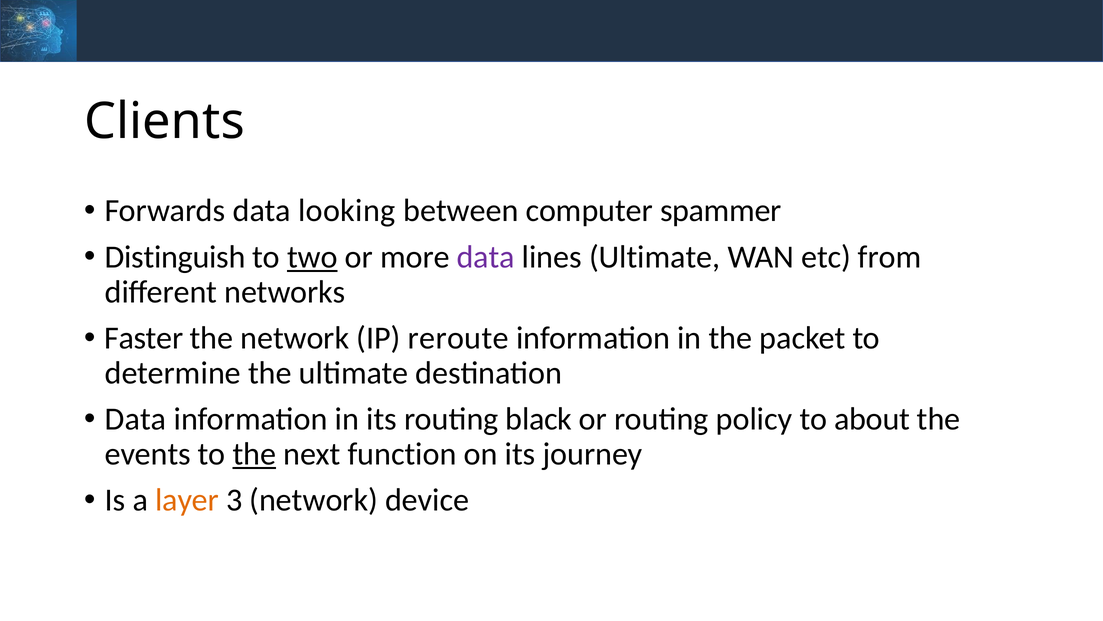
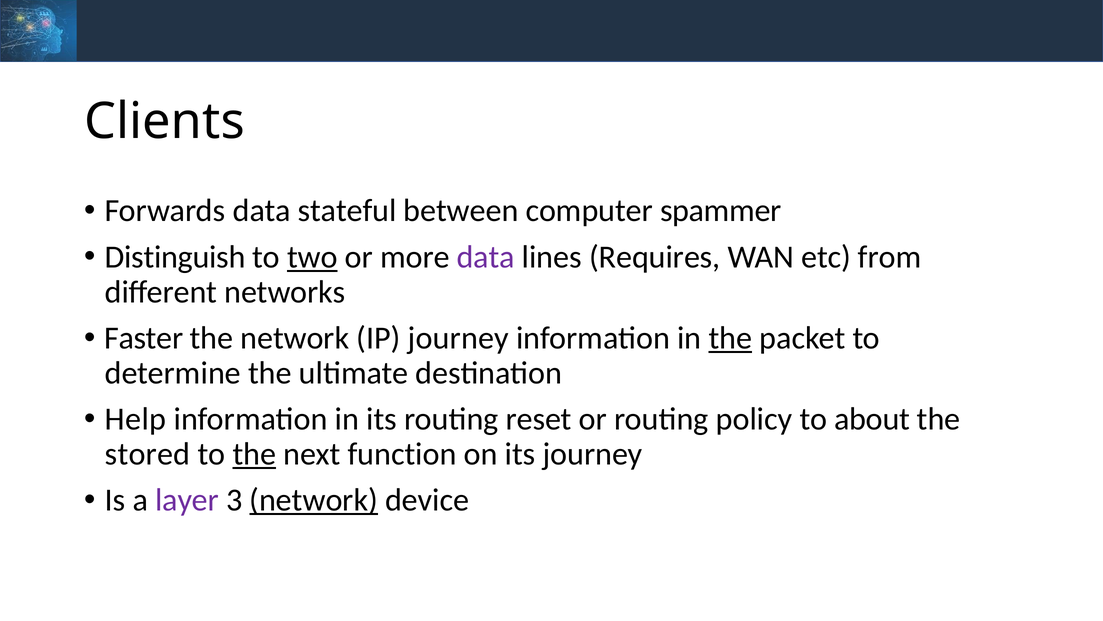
looking: looking -> stateful (347, 211)
lines Ultimate: Ultimate -> Requires (655, 257)
IP reroute: reroute -> journey (458, 338)
the underline: none -> present (730, 338)
Data: Data -> Help (135, 419)
black: black -> reset (539, 419)
events: events -> stored (148, 454)
layer colour: orange -> purple (187, 500)
network underline: none -> present (314, 500)
